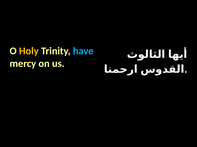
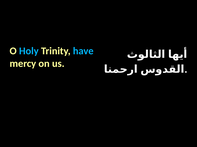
Holy colour: yellow -> light blue (29, 51)
